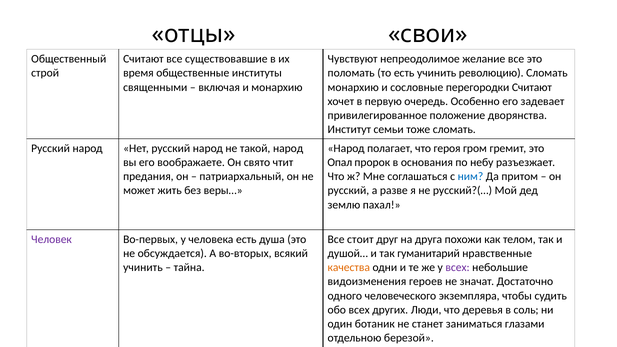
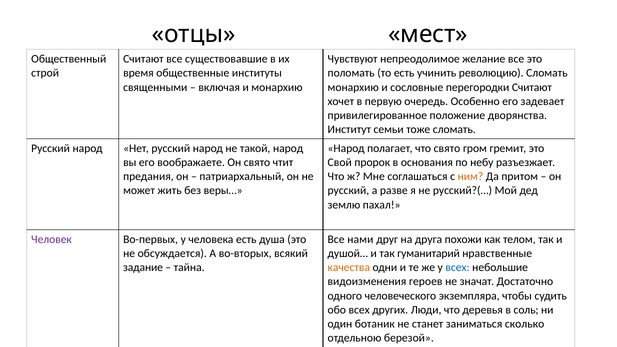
свои: свои -> мест (428, 34)
что героя: героя -> свято (447, 148)
Опал: Опал -> Свой (340, 162)
ним colour: blue -> orange (470, 177)
стоит: стоит -> нами (360, 239)
учинить: учинить -> задание (143, 268)
всех colour: purple -> blue (458, 268)
глазами: глазами -> сколько (525, 324)
